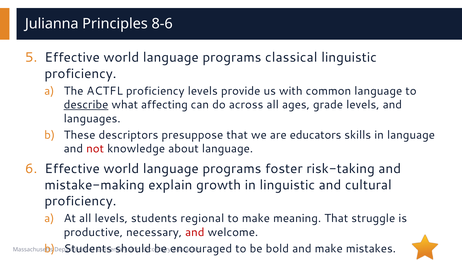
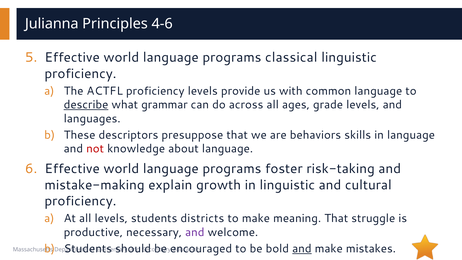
8-6: 8-6 -> 4-6 (162, 24)
affecting: affecting -> grammar (164, 105)
educators: educators -> behaviors (315, 135)
regional: regional -> districts (202, 218)
and colour: red -> purple (195, 232)
and underline: none -> present (302, 248)
